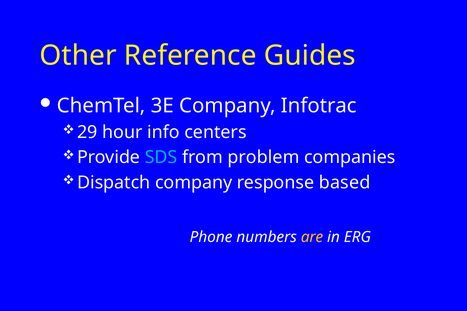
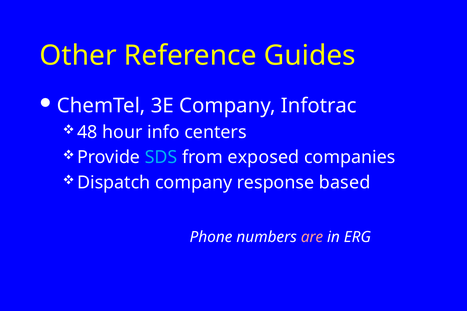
29: 29 -> 48 (87, 132)
problem: problem -> exposed (263, 157)
are colour: yellow -> pink (312, 237)
